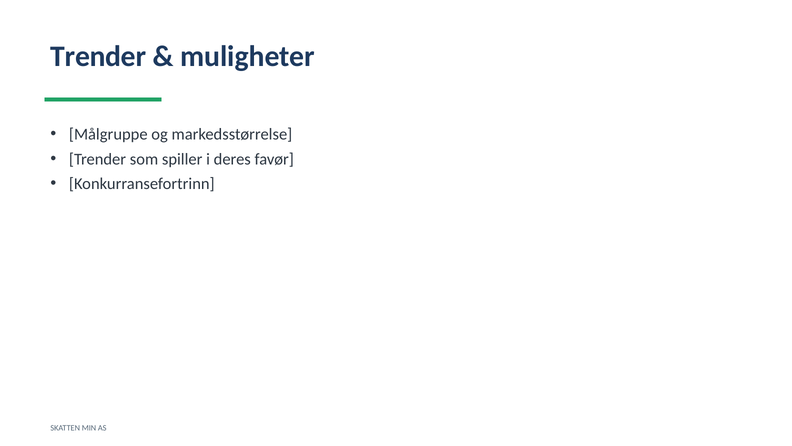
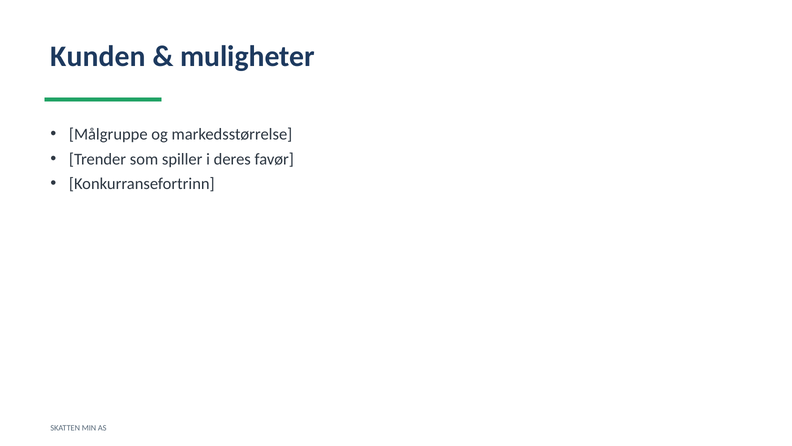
Trender: Trender -> Kunden (98, 57)
